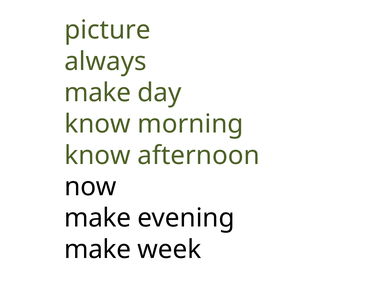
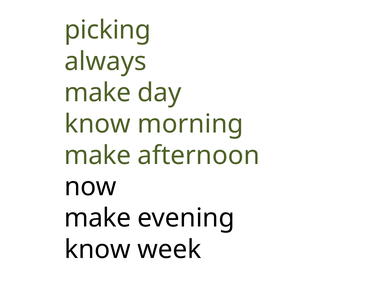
picture: picture -> picking (108, 30)
know: know -> make (98, 155)
make: make -> know (98, 249)
